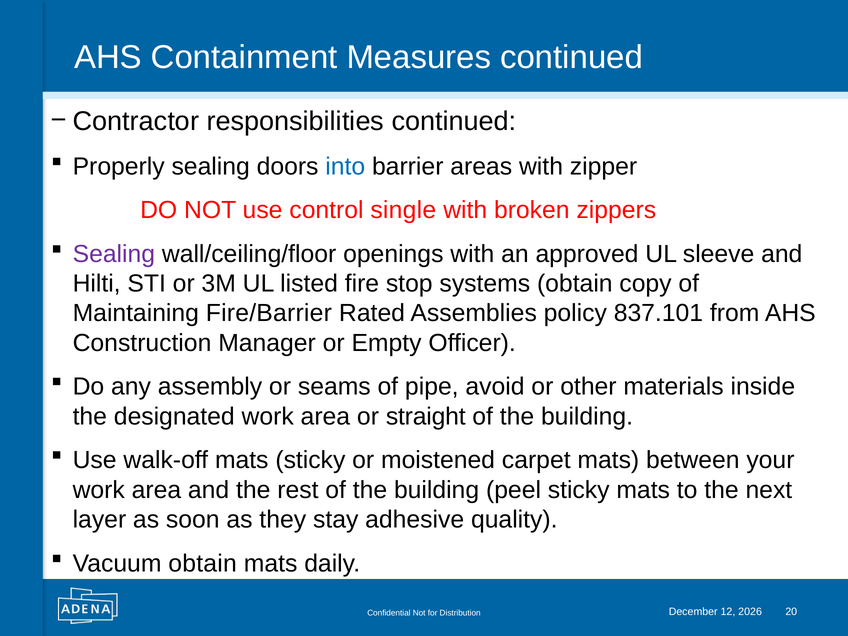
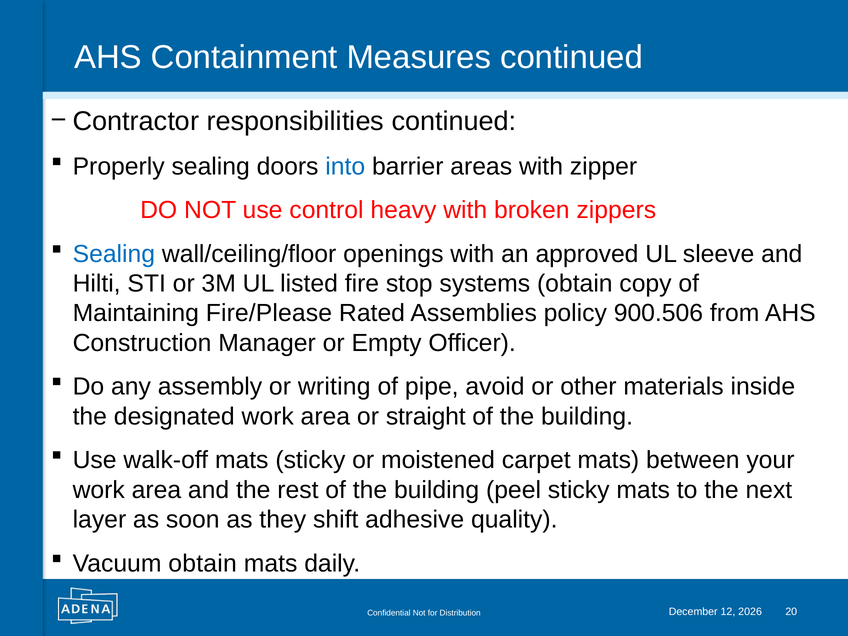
single: single -> heavy (403, 210)
Sealing colour: purple -> blue (114, 254)
Fire/Barrier: Fire/Barrier -> Fire/Please (269, 313)
837.101: 837.101 -> 900.506 (658, 313)
seams: seams -> writing (334, 387)
stay: stay -> shift (336, 520)
